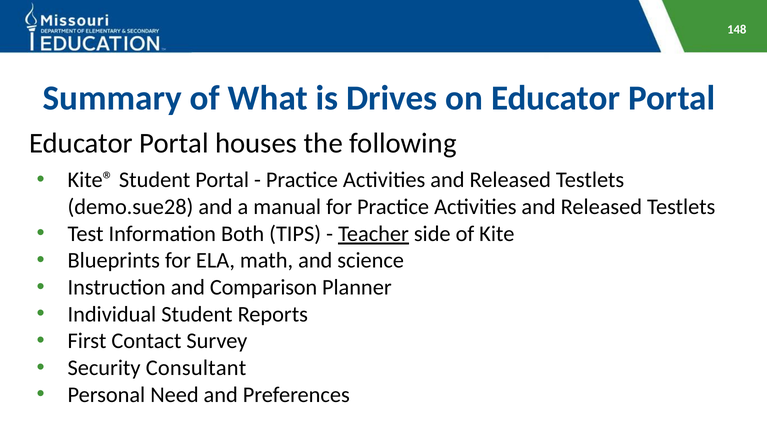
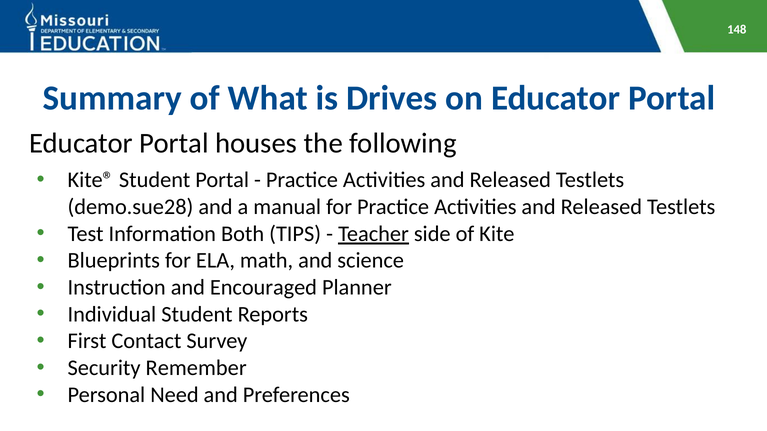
Comparison: Comparison -> Encouraged (263, 288)
Consultant: Consultant -> Remember (196, 368)
